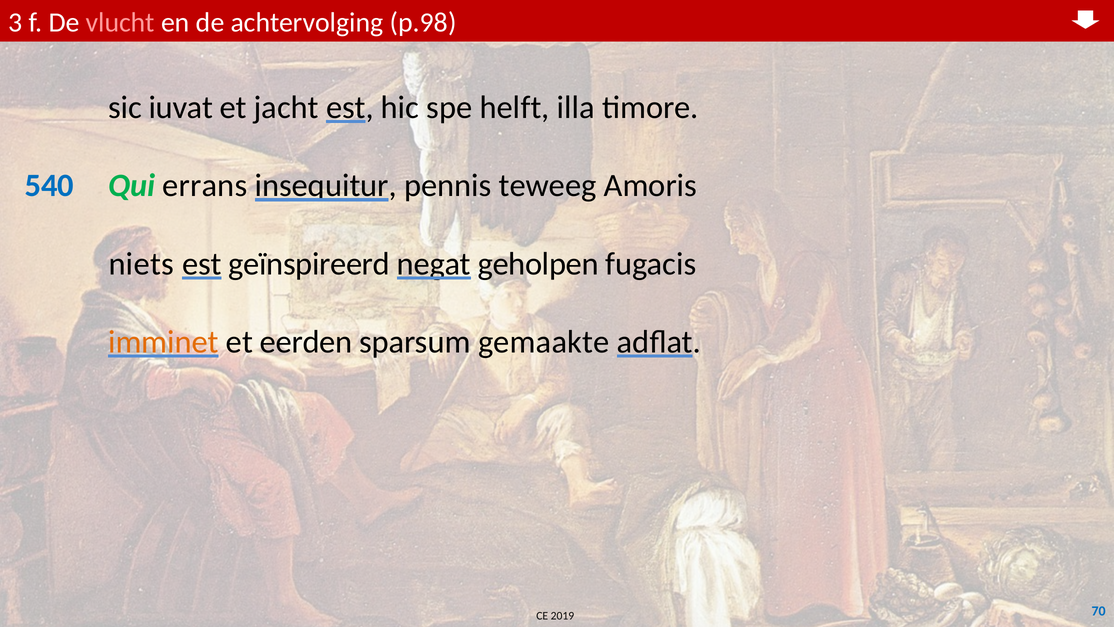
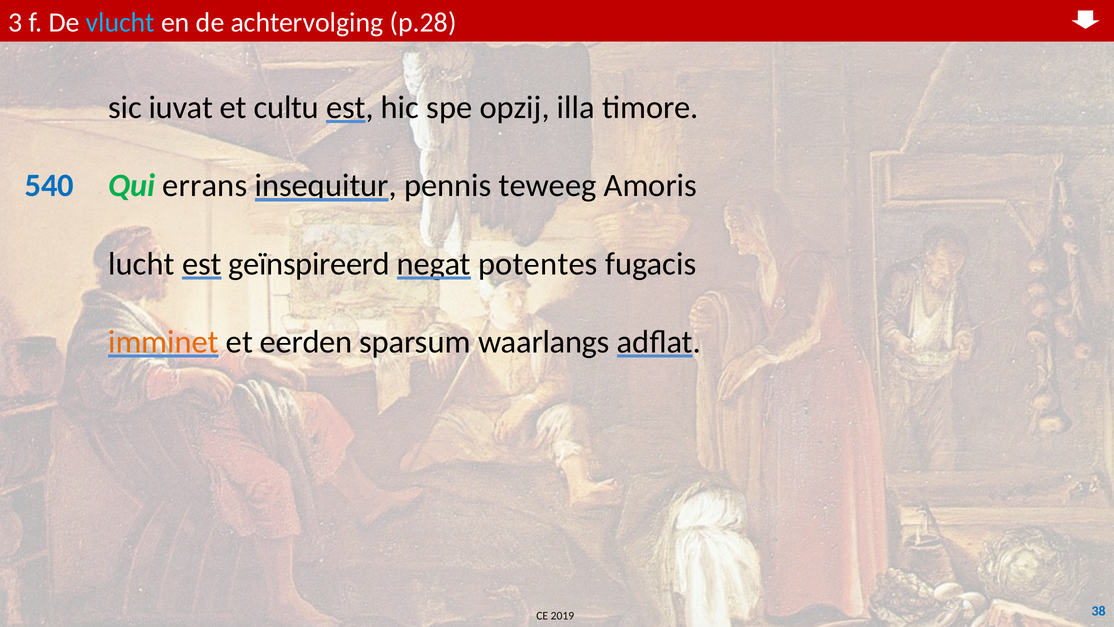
vlucht colour: pink -> light blue (120, 23)
p.98: p.98 -> p.28 (423, 23)
jacht: jacht -> cultu (286, 108)
helft: helft -> opzij (515, 108)
niets: niets -> lucht (141, 264)
geholpen: geholpen -> potentes (538, 264)
gemaakte: gemaakte -> waarlangs (544, 342)
70: 70 -> 38 (1099, 611)
